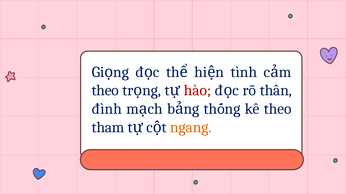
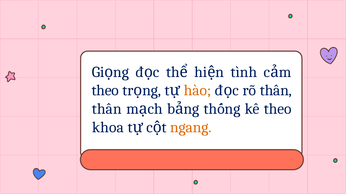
hào colour: red -> orange (197, 91)
đình: đình -> thân (107, 109)
tham: tham -> khoa (108, 128)
